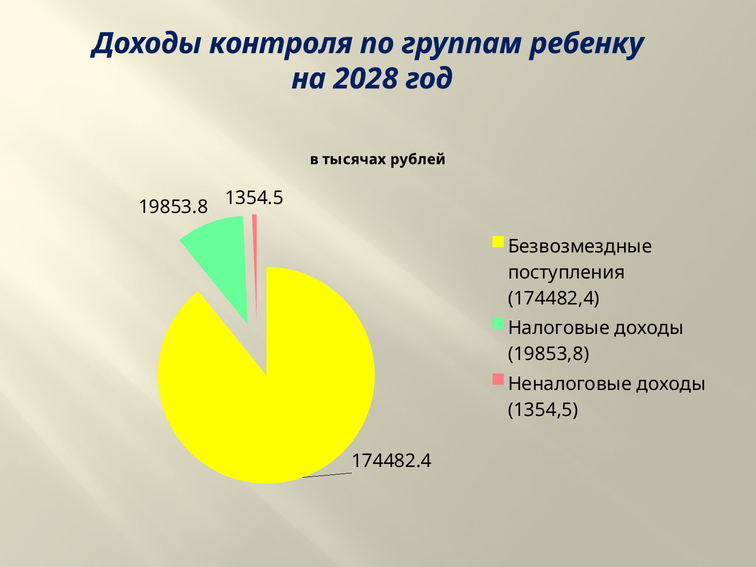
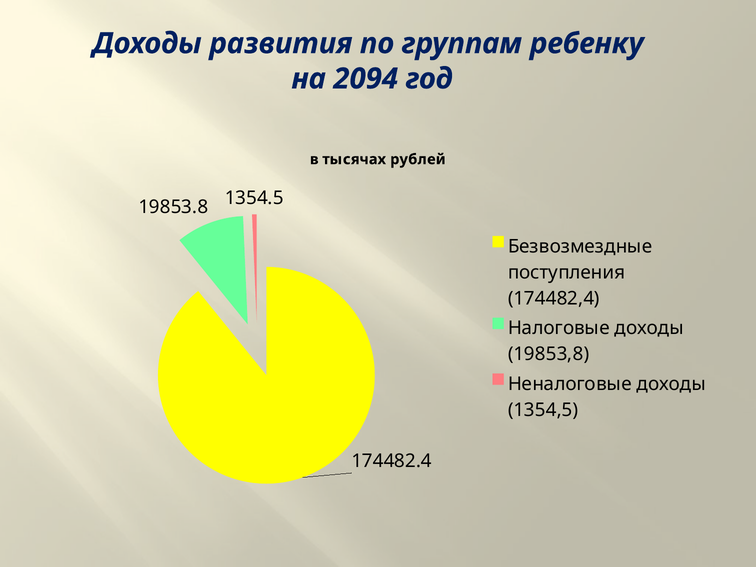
контроля: контроля -> развития (281, 43)
2028: 2028 -> 2094 (366, 79)
